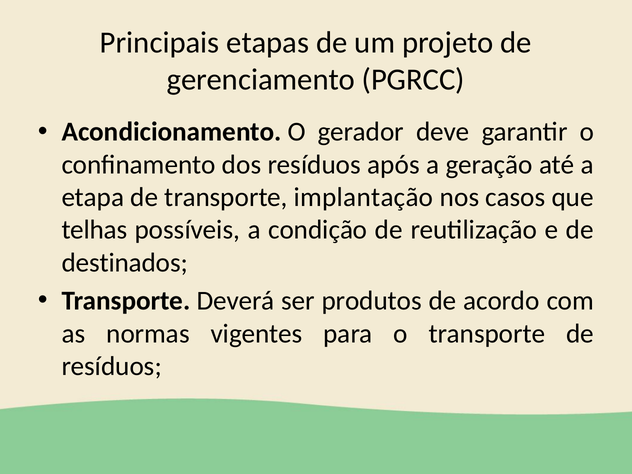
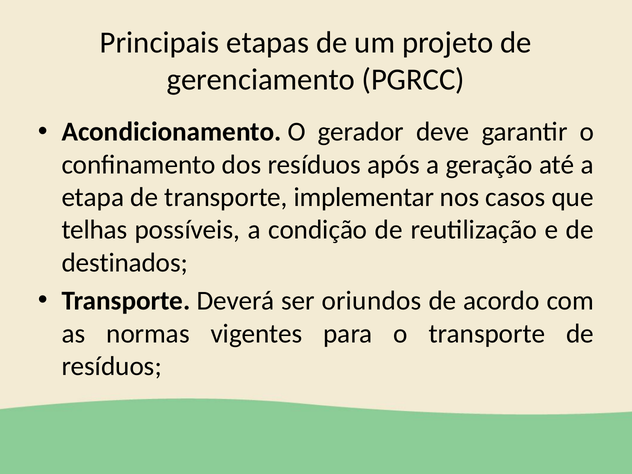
implantação: implantação -> implementar (364, 197)
produtos: produtos -> oriundos (372, 301)
